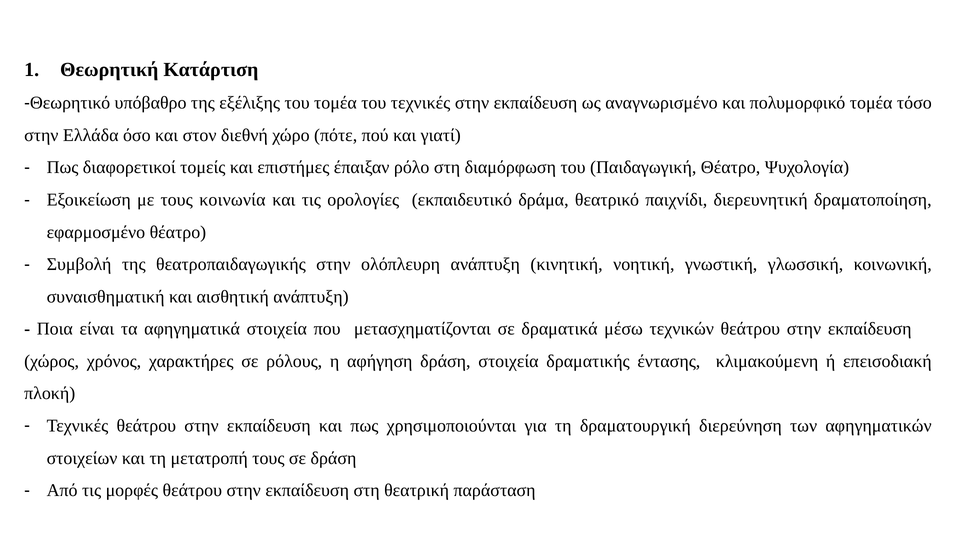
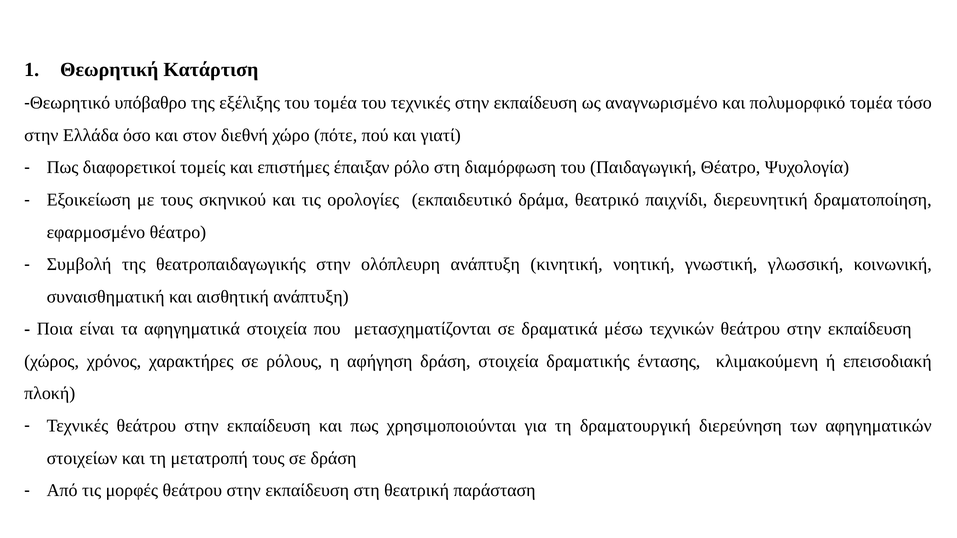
κοινωνία: κοινωνία -> σκηνικού (233, 200)
